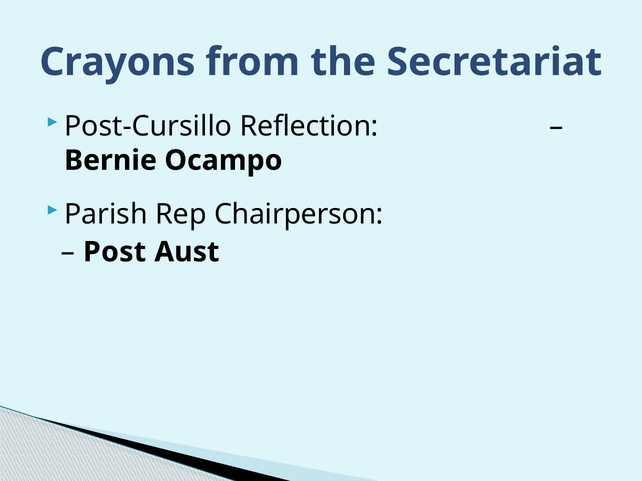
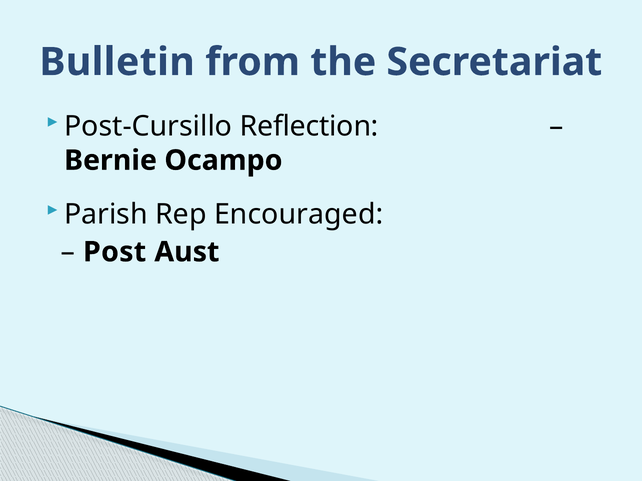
Crayons: Crayons -> Bulletin (117, 62)
Chairperson: Chairperson -> Encouraged (299, 214)
